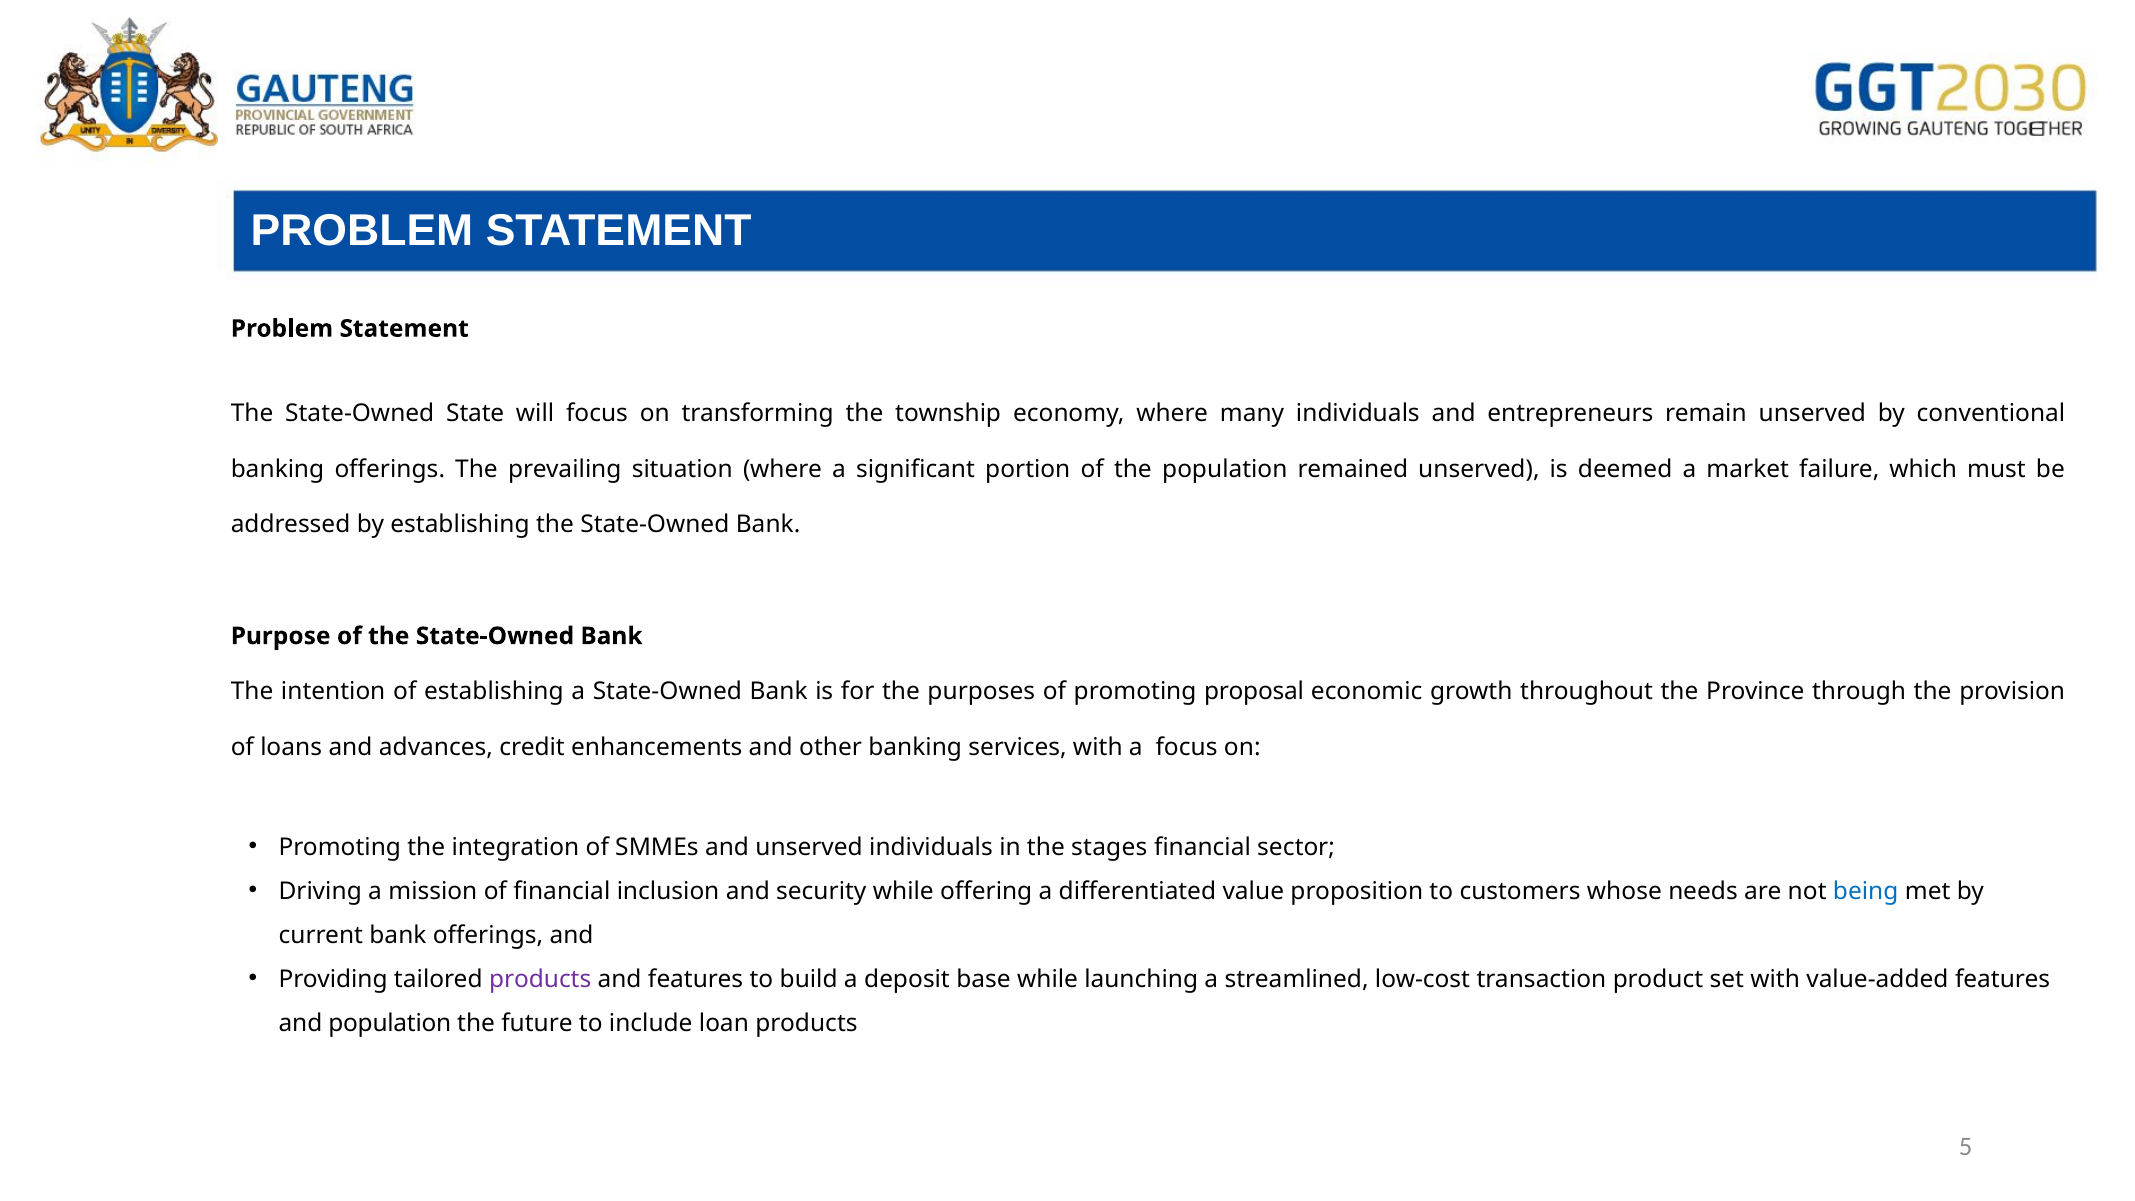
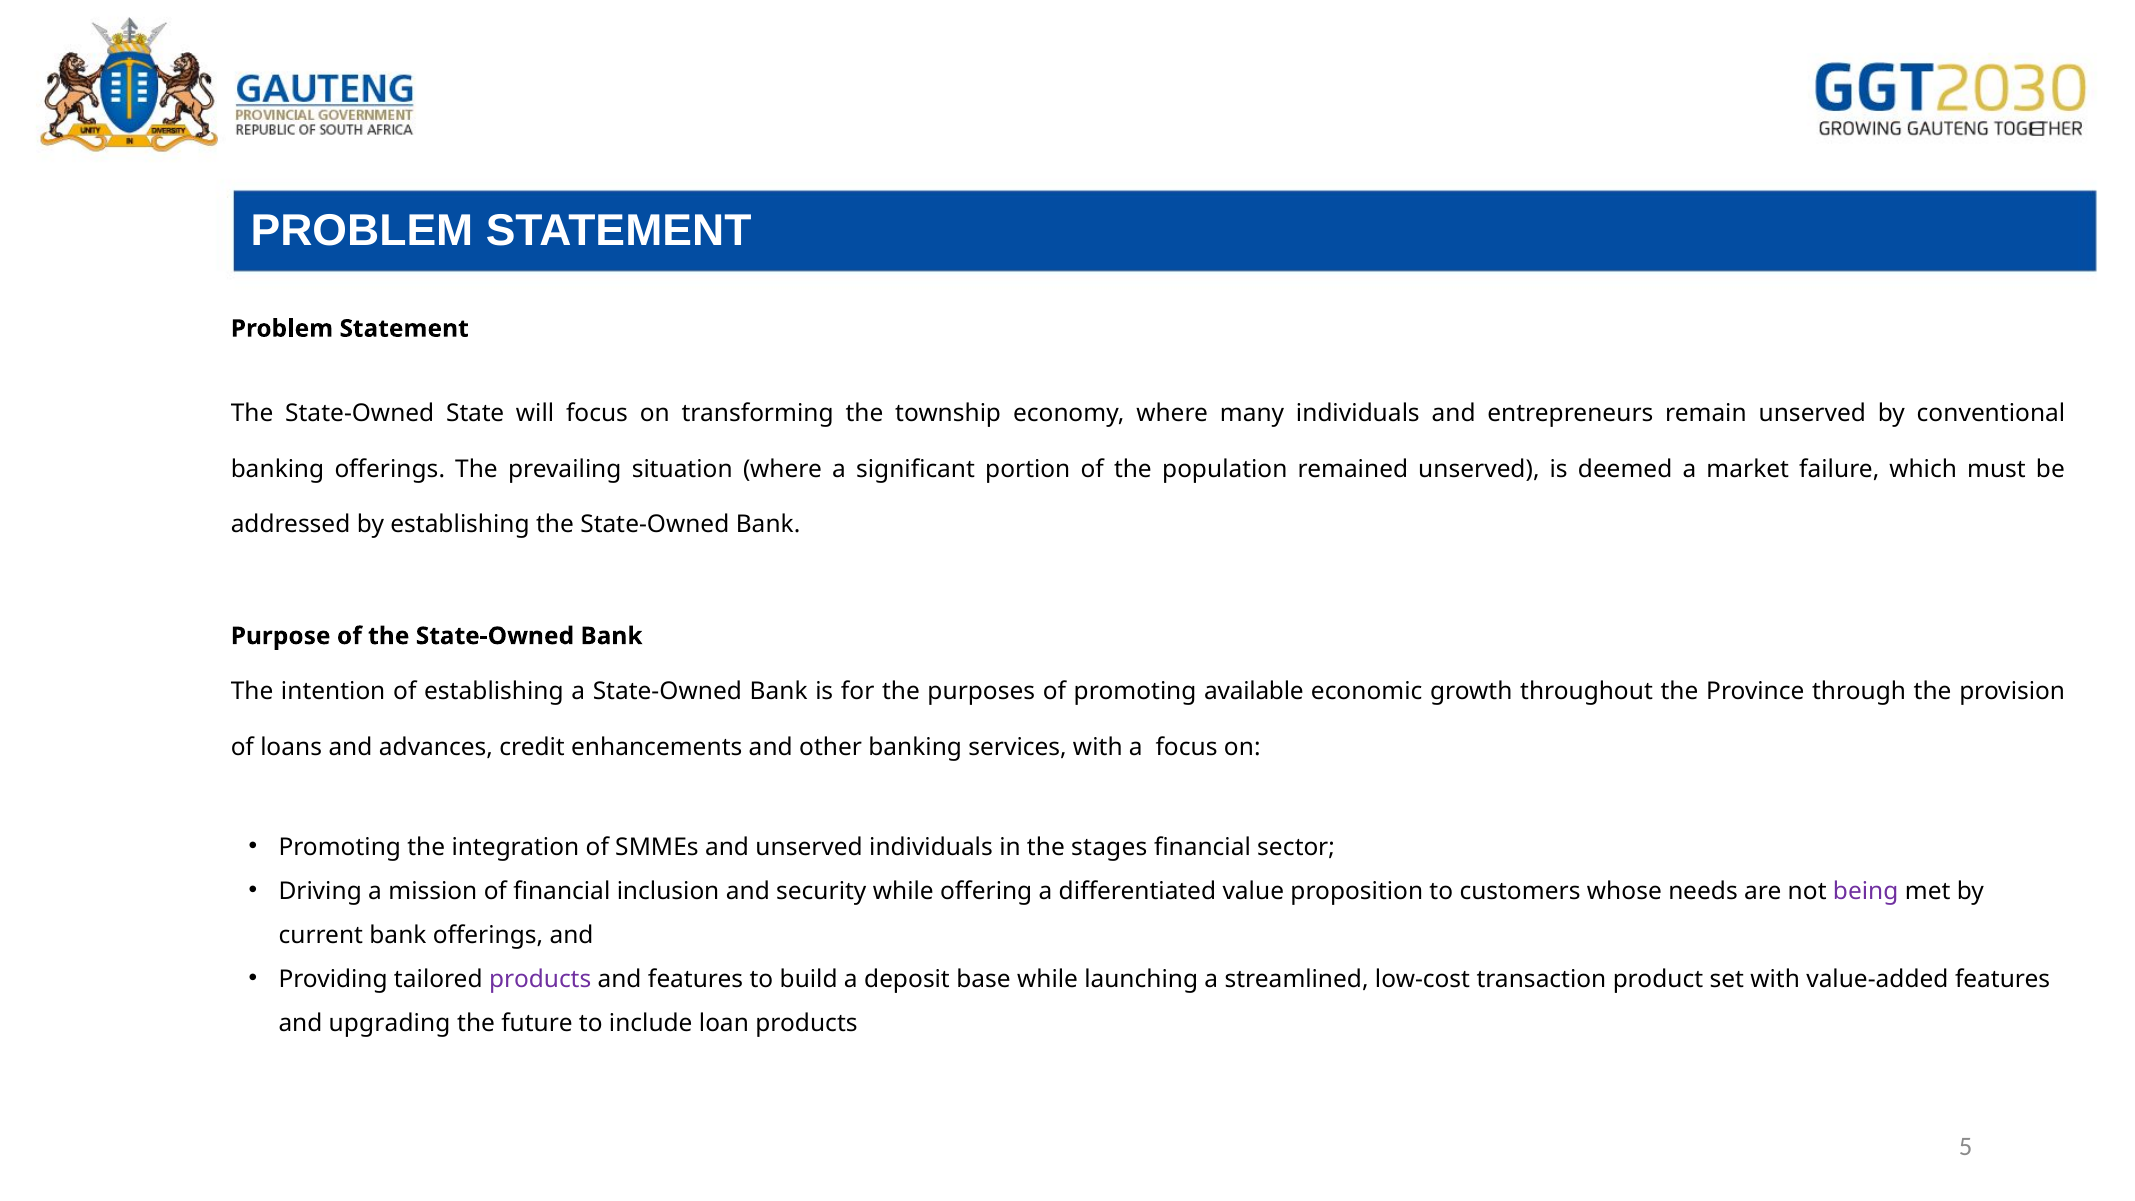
proposal: proposal -> available (1254, 692)
being colour: blue -> purple (1866, 891)
and population: population -> upgrading (390, 1023)
